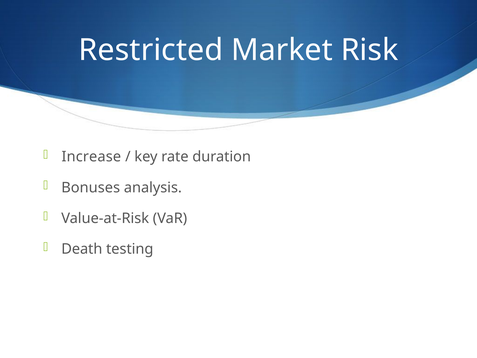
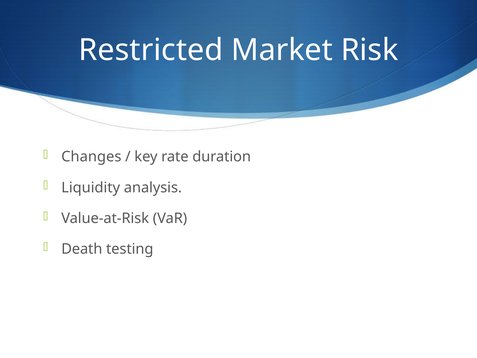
Increase: Increase -> Changes (91, 157)
Bonuses: Bonuses -> Liquidity (91, 187)
